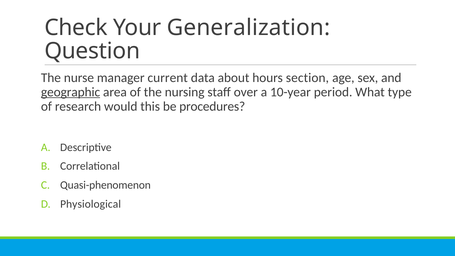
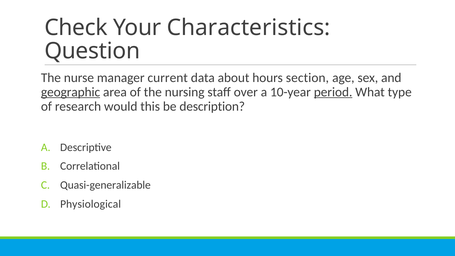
Generalization: Generalization -> Characteristics (249, 28)
period underline: none -> present (333, 92)
procedures: procedures -> description (212, 106)
Quasi-phenomenon: Quasi-phenomenon -> Quasi-generalizable (105, 185)
